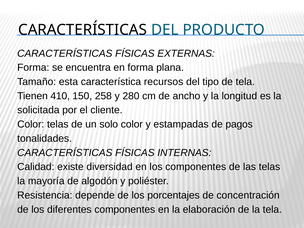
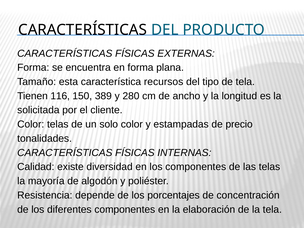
410: 410 -> 116 (60, 96)
258: 258 -> 389 (103, 96)
pagos: pagos -> precio (239, 124)
